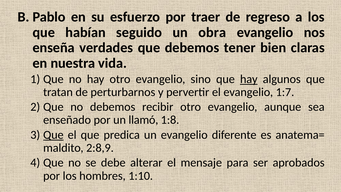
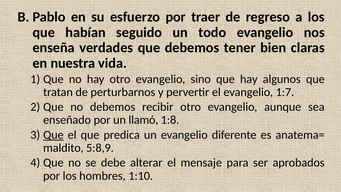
obra: obra -> todo (212, 32)
hay underline: present -> none (249, 79)
2:8,9: 2:8,9 -> 5:8,9 (100, 148)
